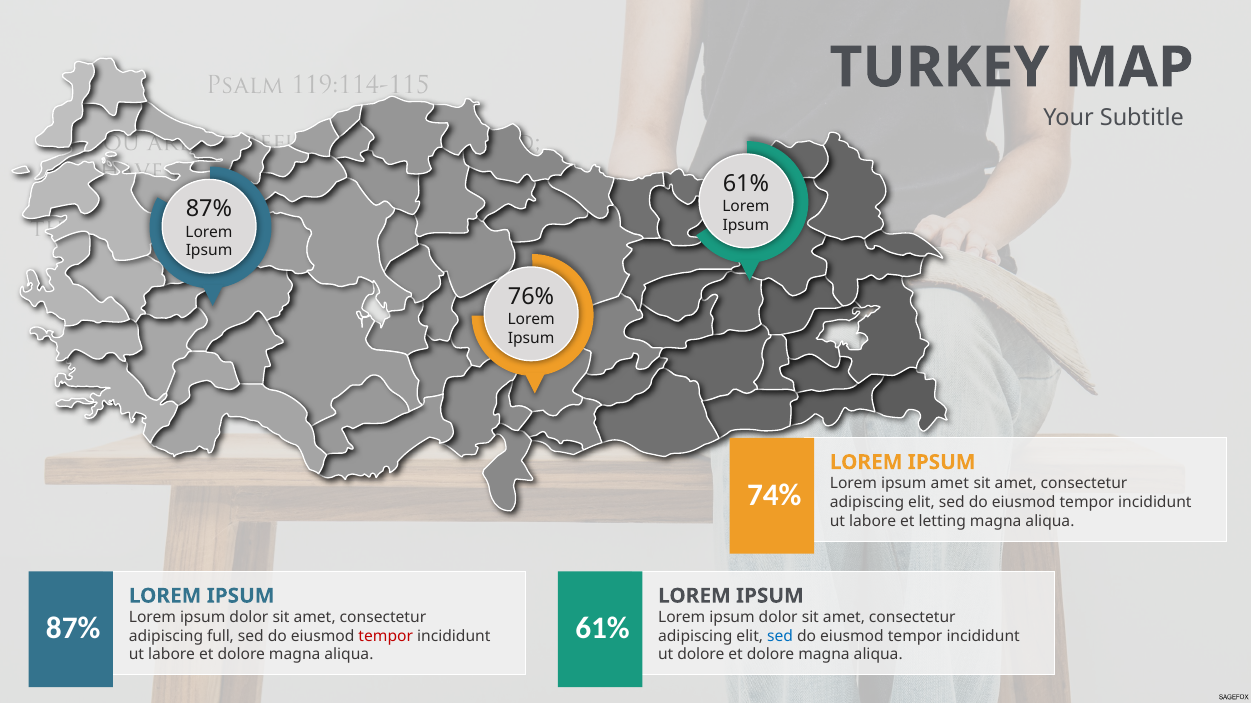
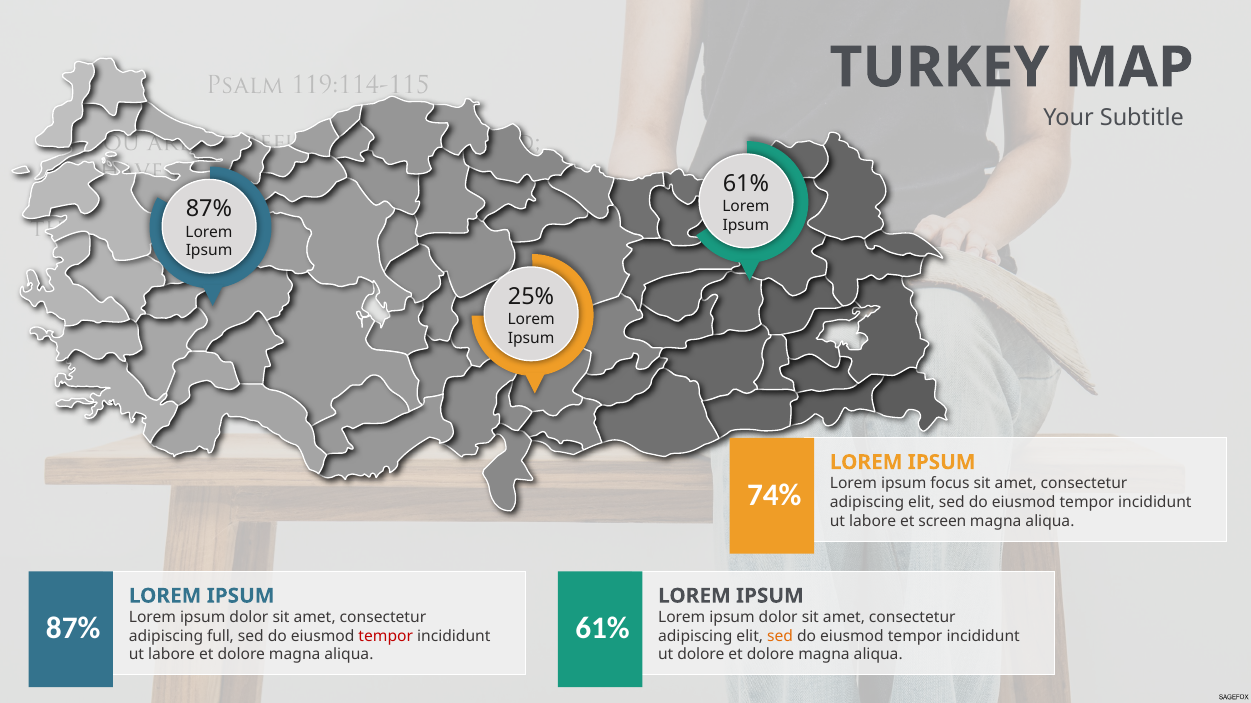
76%: 76% -> 25% (531, 297)
ipsum amet: amet -> focus (950, 484)
letting: letting -> screen (942, 522)
sed colour: blue -> orange (780, 637)
